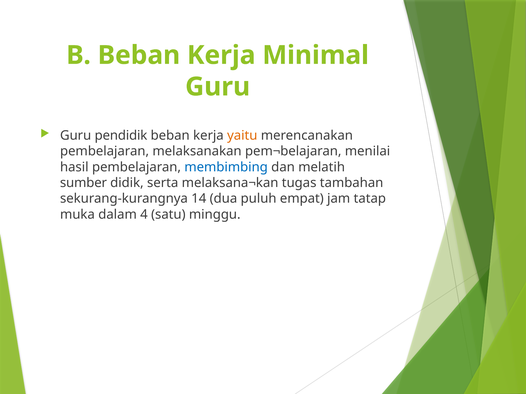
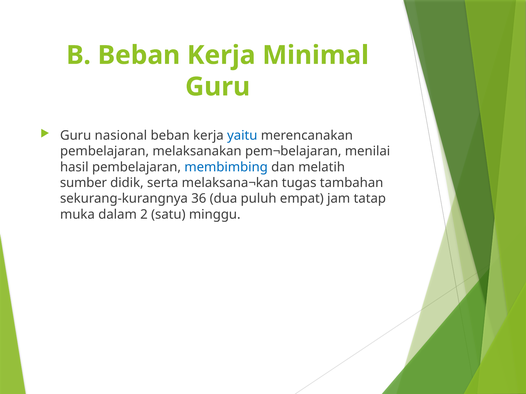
pendidik: pendidik -> nasional (121, 136)
yaitu colour: orange -> blue (242, 136)
14: 14 -> 36 (199, 199)
4: 4 -> 2 (144, 215)
